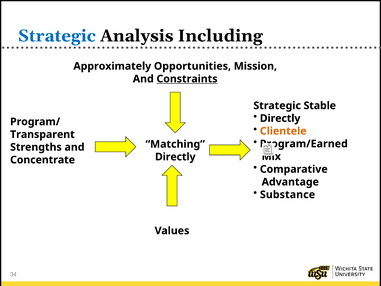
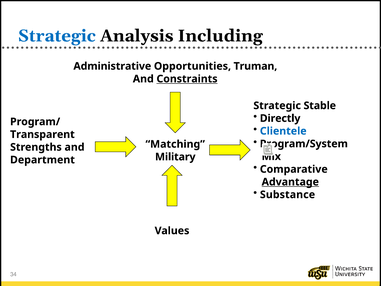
Approximately: Approximately -> Administrative (112, 66)
Mission: Mission -> Truman (255, 66)
Clientele colour: orange -> blue (283, 131)
Program/Earned: Program/Earned -> Program/System (304, 144)
Directly: Directly -> Military (175, 157)
Concentrate: Concentrate -> Department (42, 160)
Advantage underline: none -> present (290, 182)
